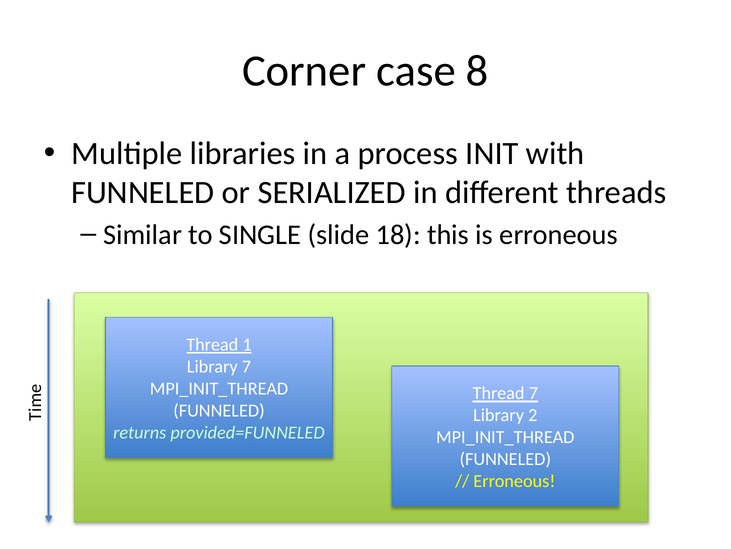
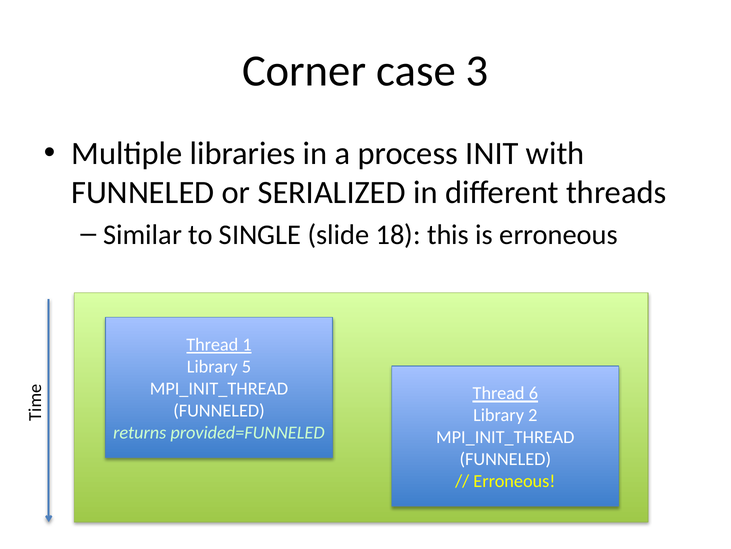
8: 8 -> 3 (477, 71)
Library 7: 7 -> 5 (246, 366)
Thread 7: 7 -> 6 (533, 393)
